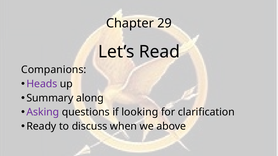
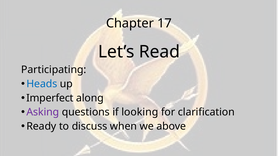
29: 29 -> 17 (165, 23)
Companions: Companions -> Participating (54, 70)
Heads colour: purple -> blue (42, 84)
Summary: Summary -> Imperfect (50, 98)
